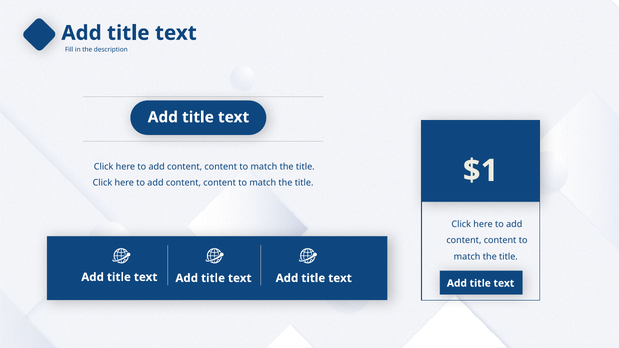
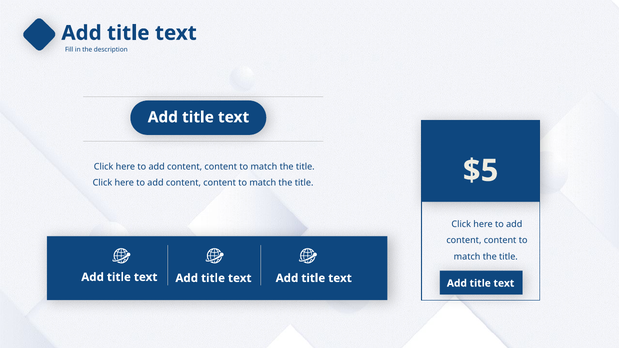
1: 1 -> 5 (489, 171)
